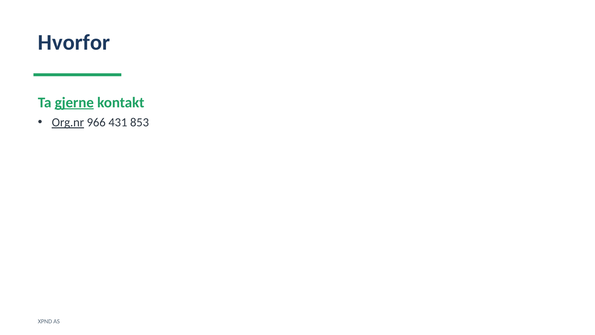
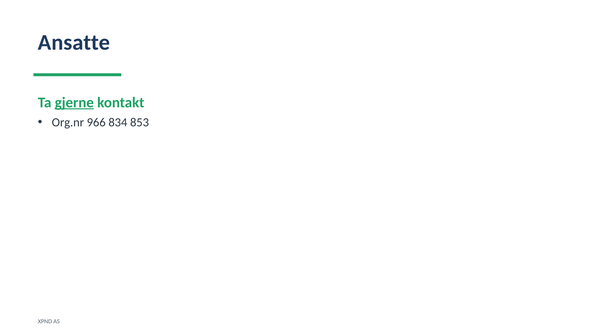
Hvorfor: Hvorfor -> Ansatte (74, 42)
Org.nr underline: present -> none (68, 122)
431: 431 -> 834 (118, 122)
